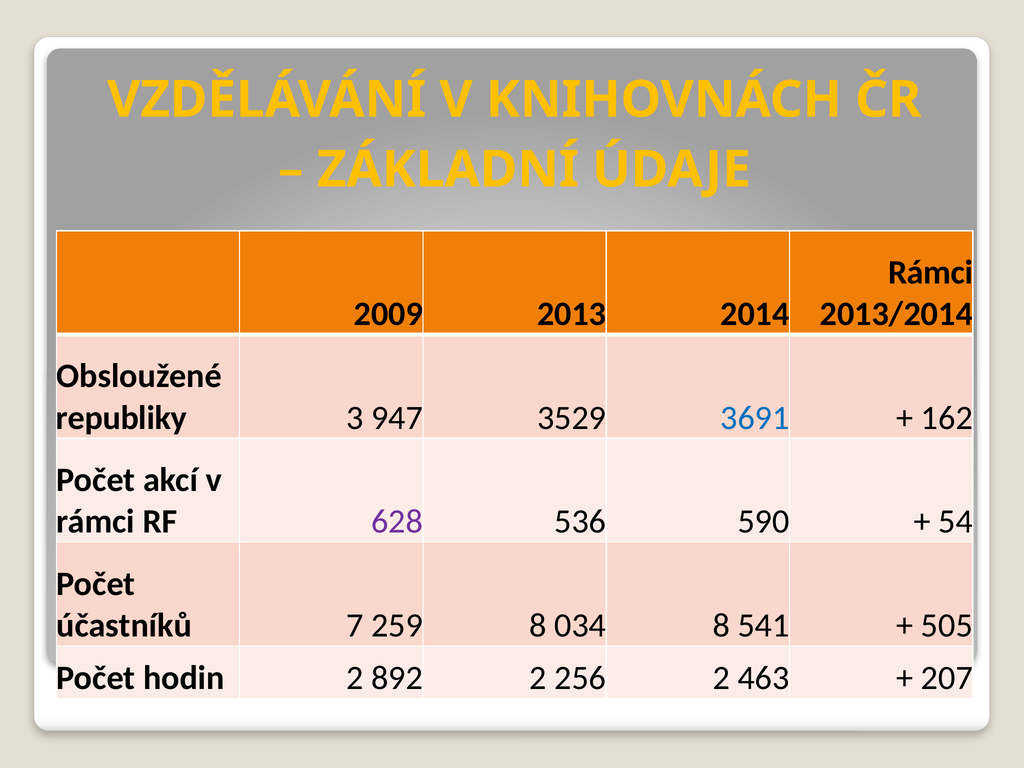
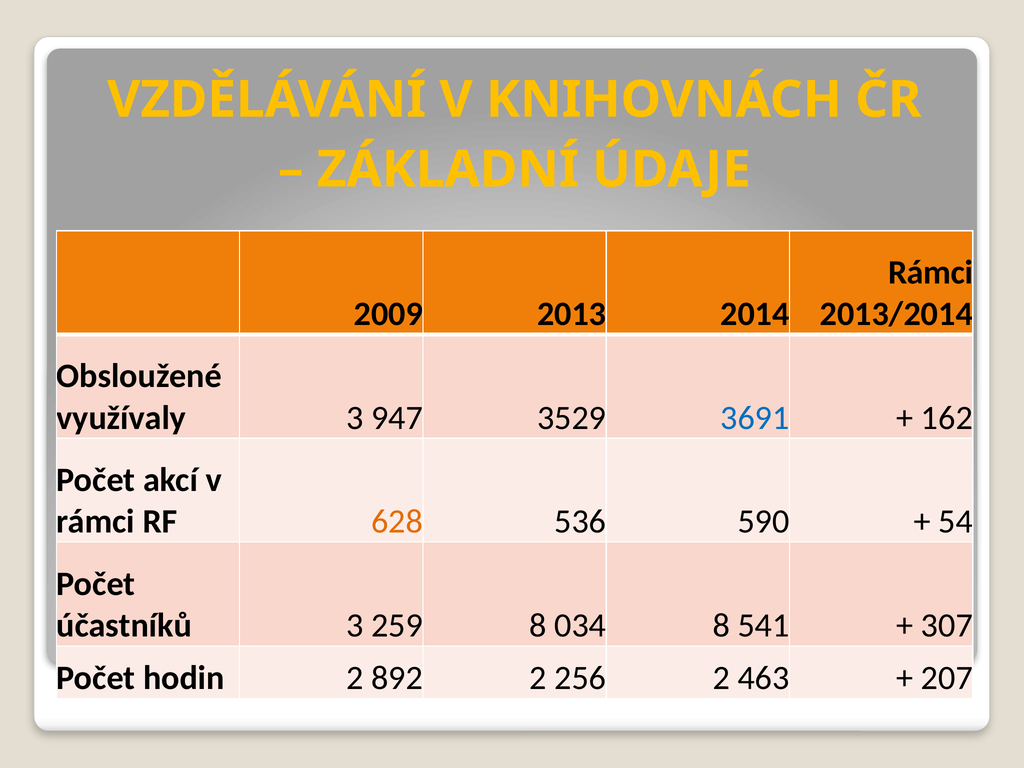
republiky: republiky -> využívaly (121, 418)
628 colour: purple -> orange (397, 522)
účastníků 7: 7 -> 3 (355, 625)
505: 505 -> 307 (947, 625)
